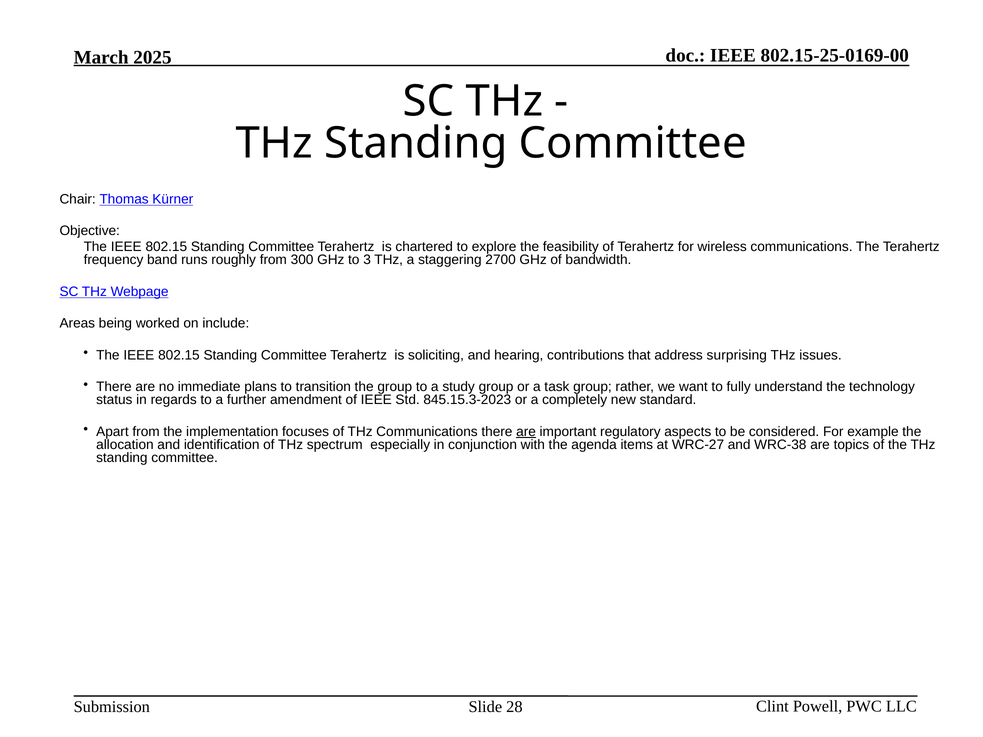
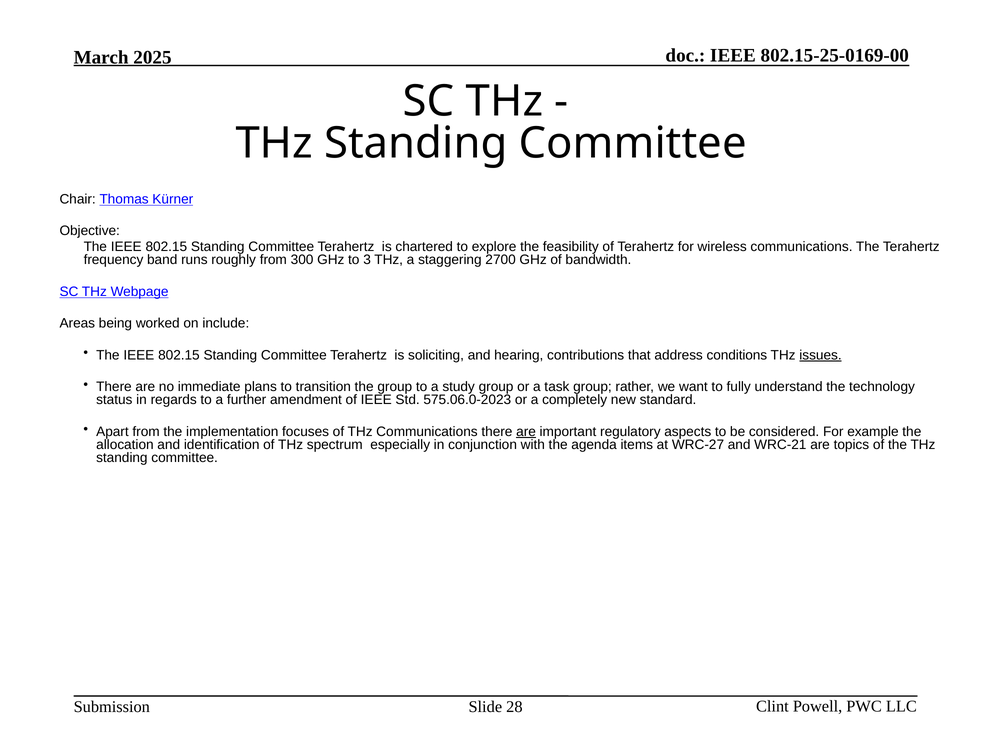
surprising: surprising -> conditions (737, 355)
issues underline: none -> present (821, 355)
845.15.3-2023: 845.15.3-2023 -> 575.06.0-2023 (467, 400)
WRC-38: WRC-38 -> WRC-21 (780, 445)
